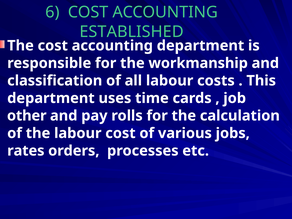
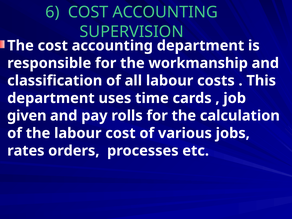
ESTABLISHED: ESTABLISHED -> SUPERVISION (132, 32)
other: other -> given (27, 116)
